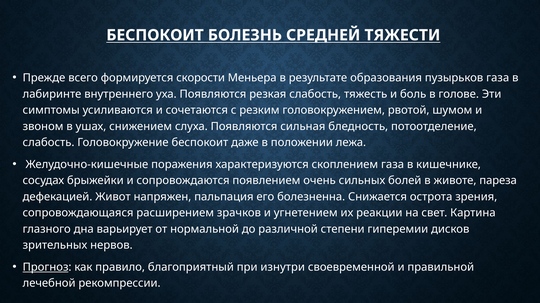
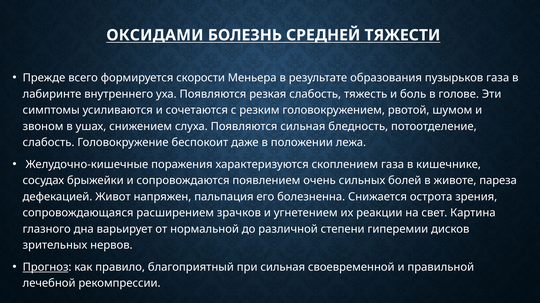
БЕСПОКОИТ: БЕСПОКОИТ -> ОКСИДАМИ (155, 35)
при изнутри: изнутри -> сильная (283, 268)
